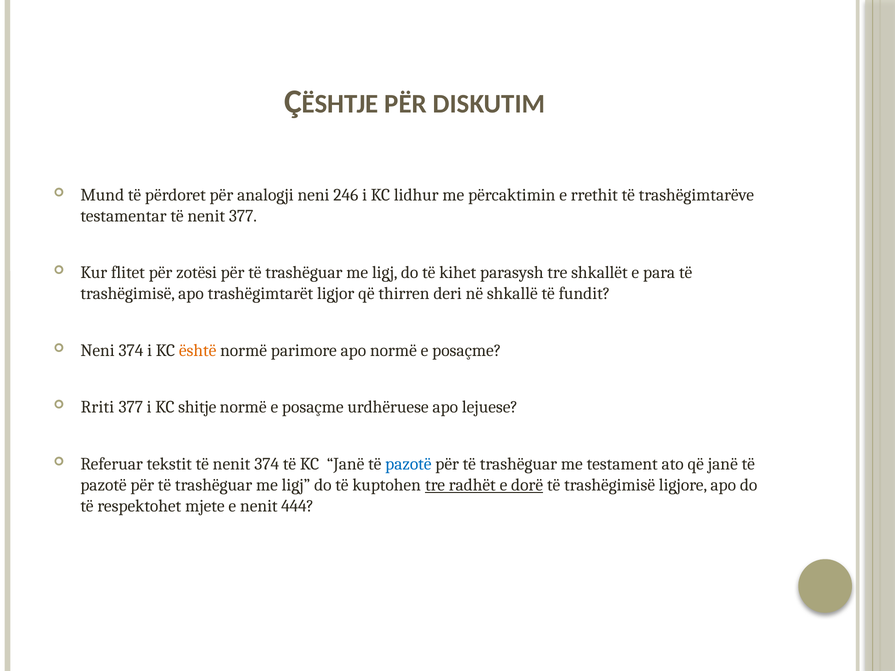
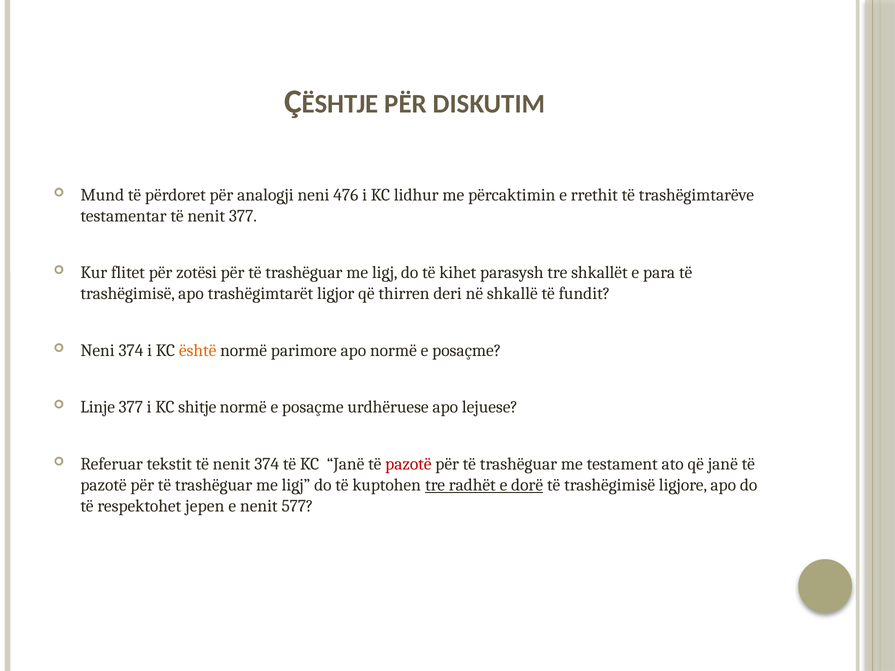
246: 246 -> 476 (346, 195)
Rriti: Rriti -> Linje (98, 407)
pazotë colour: blue -> red (408, 464)
mjete: mjete -> jepen (205, 506)
444: 444 -> 577 (297, 506)
